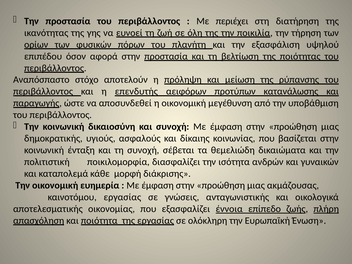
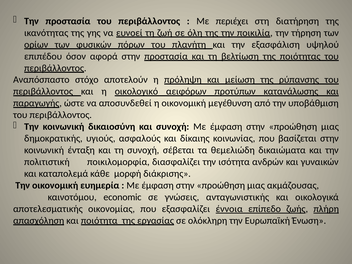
επενδυτής: επενδυτής -> οικολογικό (136, 92)
καινοτόμου εργασίας: εργασίας -> economic (122, 197)
